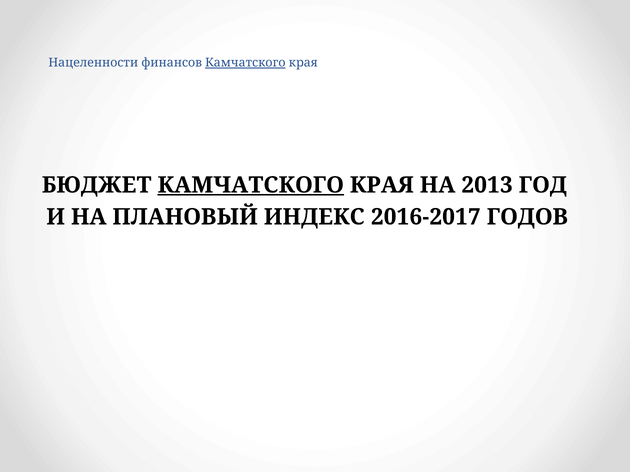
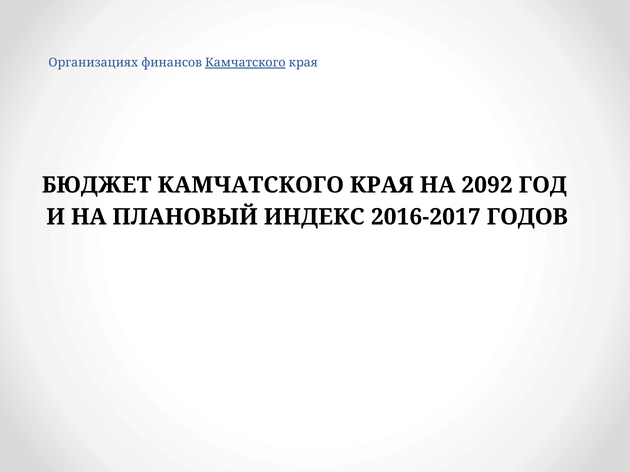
Нацеленности: Нацеленности -> Организациях (93, 63)
КАМЧАТСКОГО underline: present -> none (251, 185)
2013: 2013 -> 2092 (487, 185)
